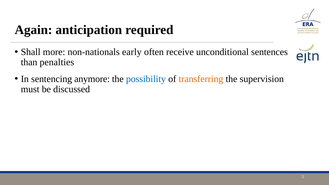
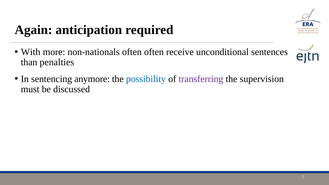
Shall: Shall -> With (31, 52)
non-nationals early: early -> often (132, 52)
transferring colour: orange -> purple (201, 79)
